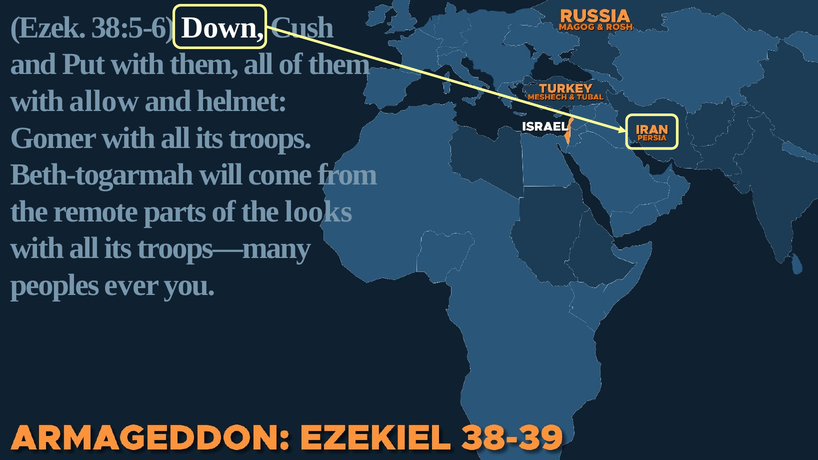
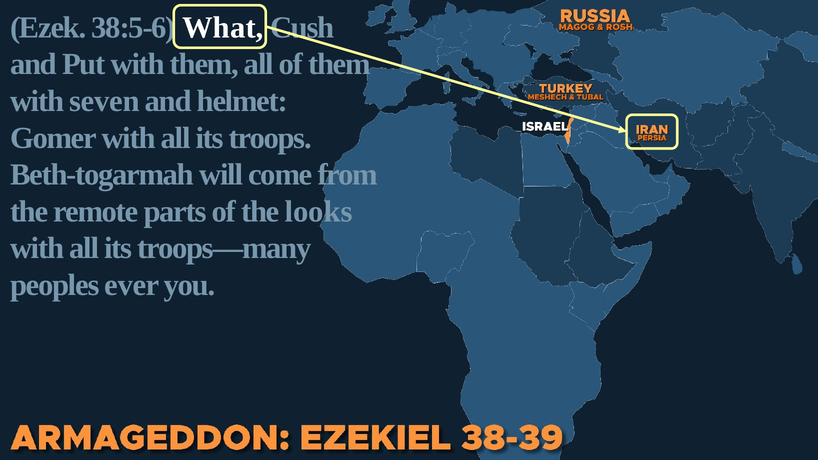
Down: Down -> What (223, 28)
allow: allow -> seven (105, 101)
